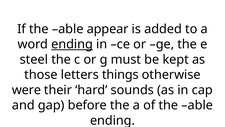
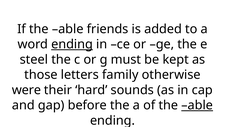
appear: appear -> friends (108, 29)
things: things -> family (120, 75)
able underline: none -> present (197, 105)
